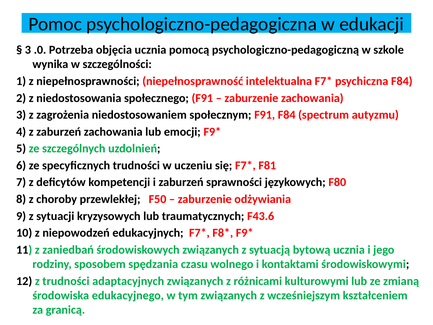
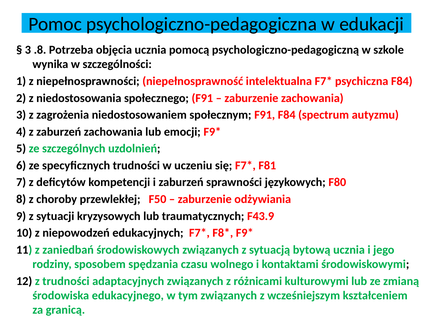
.0: .0 -> .8 (40, 50)
F43.6: F43.6 -> F43.9 (261, 216)
